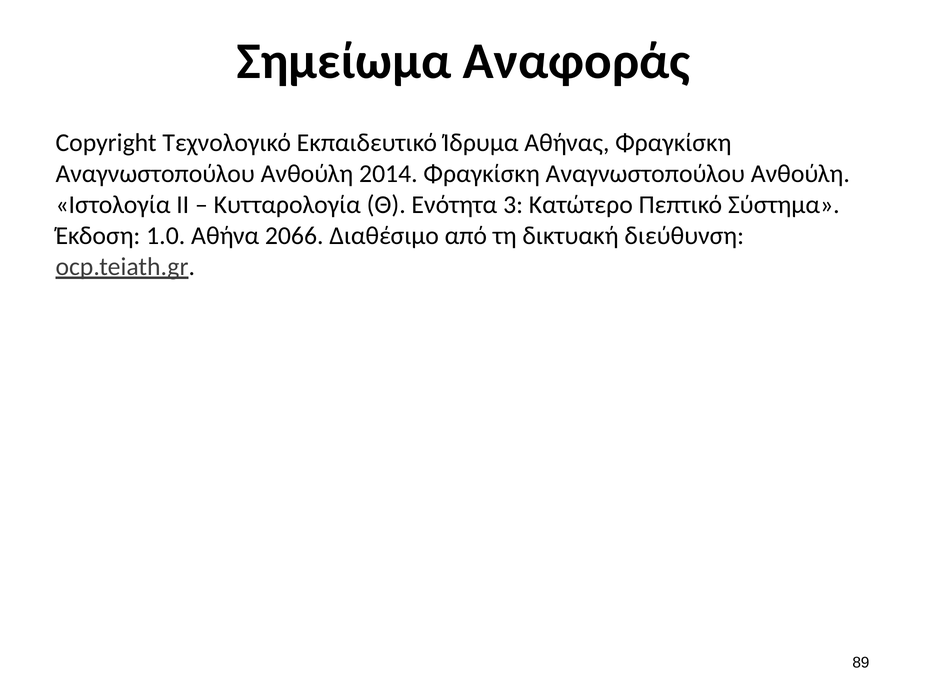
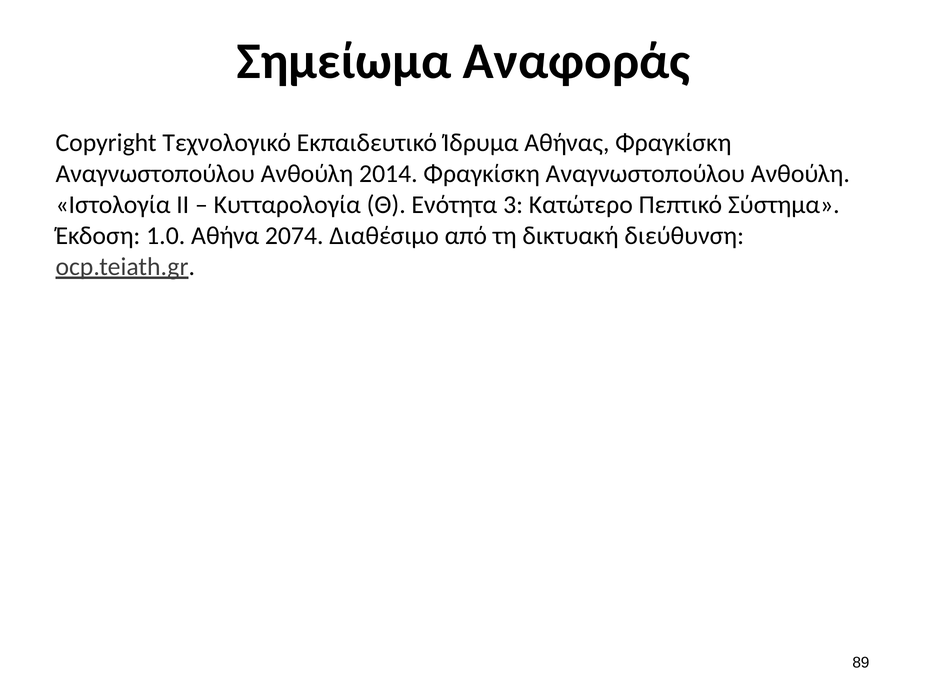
2066: 2066 -> 2074 (294, 236)
